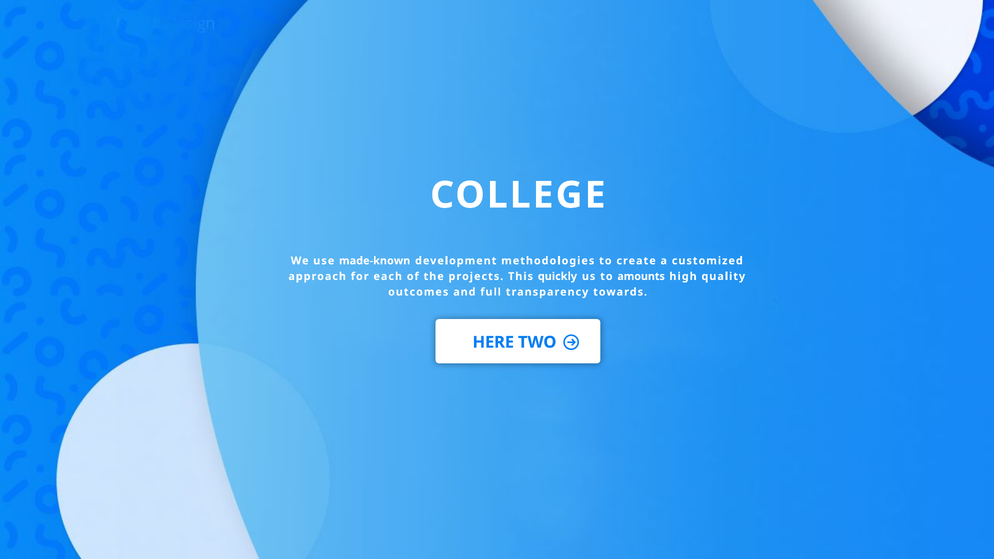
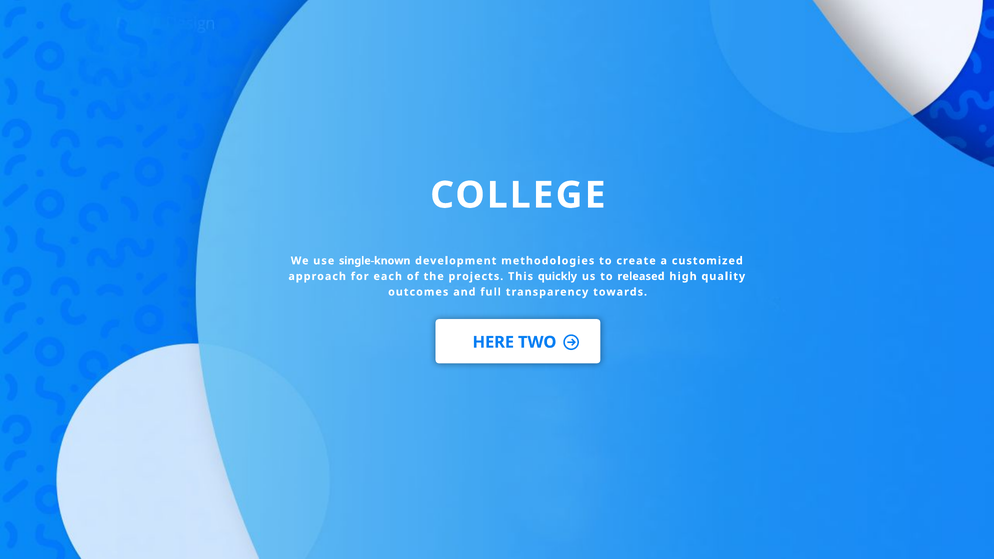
made-known: made-known -> single-known (375, 261)
amounts: amounts -> released (641, 276)
